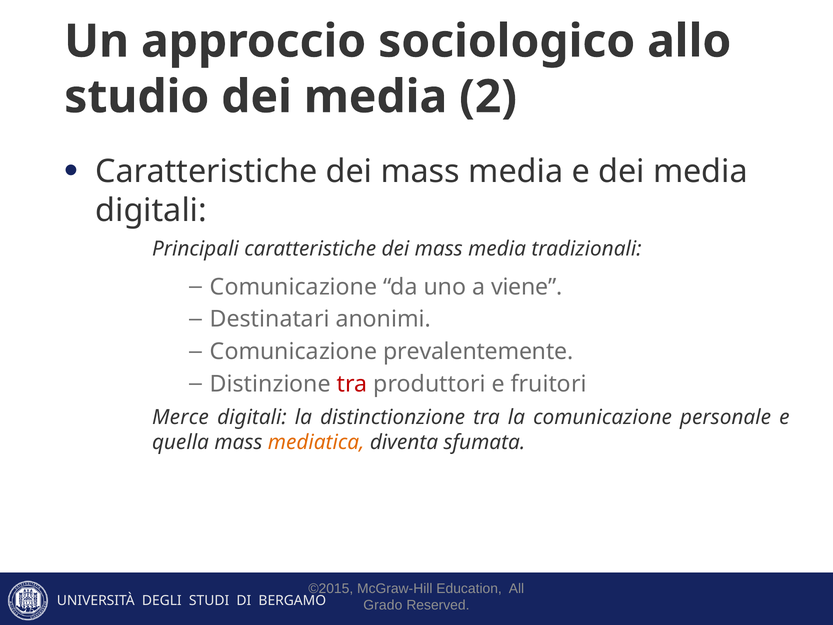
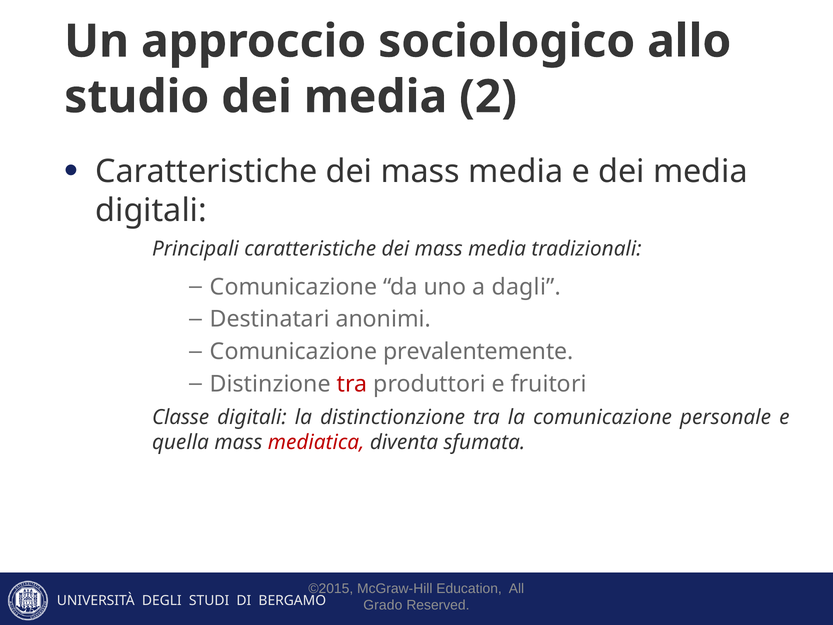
viene: viene -> dagli (526, 287)
Merce: Merce -> Classe (181, 417)
mediatica colour: orange -> red (316, 442)
